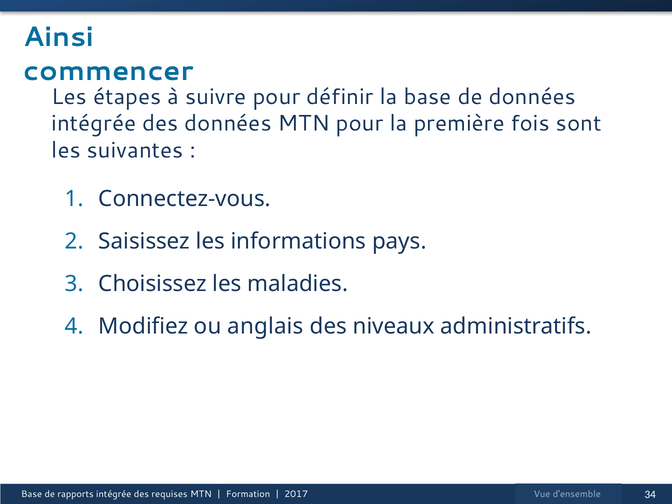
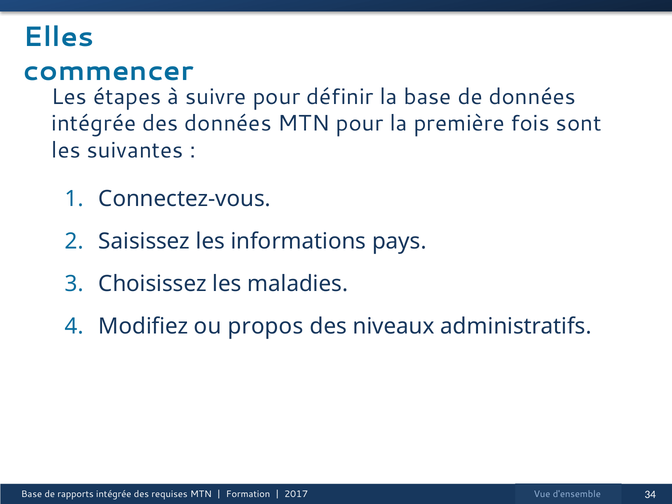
Ainsi: Ainsi -> Elles (59, 37)
anglais: anglais -> propos (265, 326)
